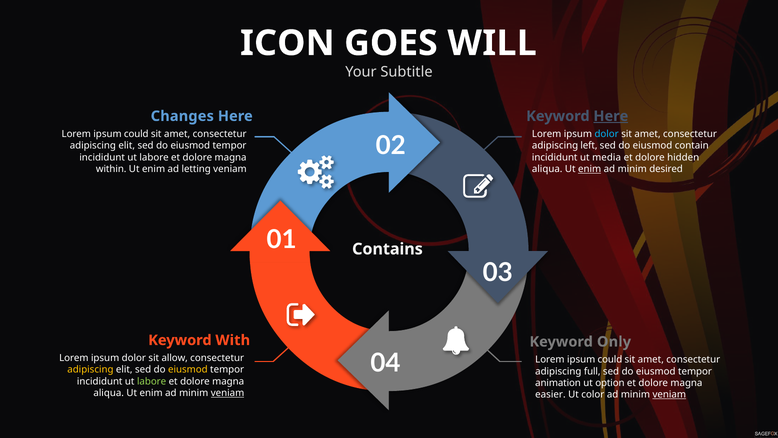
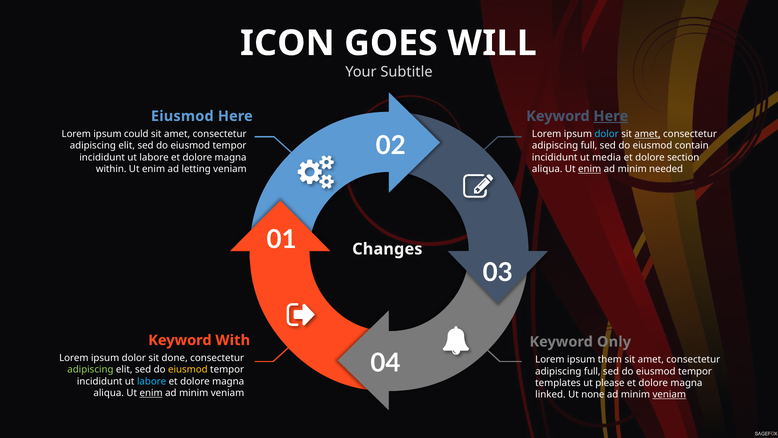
Changes: Changes -> Eiusmod (182, 116)
amet underline: none -> present (648, 134)
left: left -> full (589, 146)
hidden: hidden -> section (683, 157)
desired: desired -> needed (666, 169)
Contains: Contains -> Changes (387, 249)
allow: allow -> done (175, 358)
could: could -> them (610, 359)
adipiscing colour: yellow -> light green (90, 369)
labore colour: light green -> light blue (152, 381)
animation: animation -> templates (558, 383)
option: option -> please (610, 383)
enim underline: none -> present (151, 393)
veniam underline: present -> none (228, 393)
easier: easier -> linked (550, 394)
color: color -> none (593, 394)
